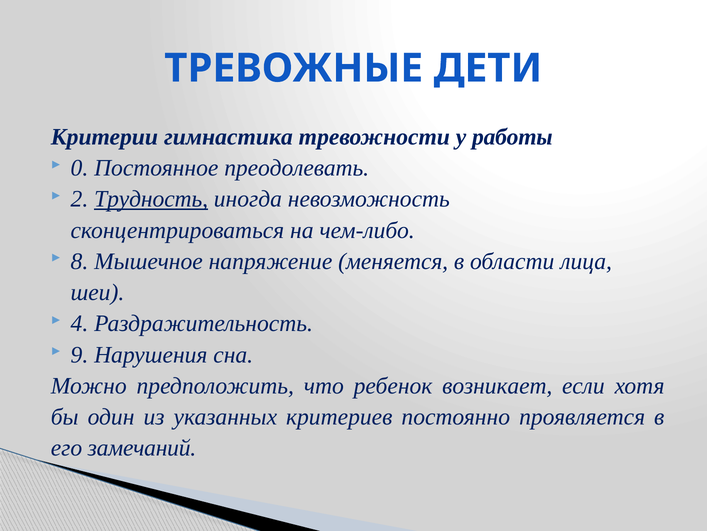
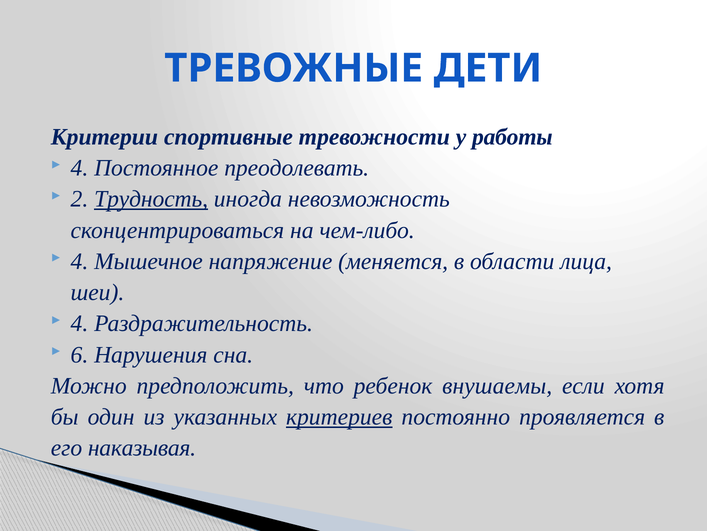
гимнастика: гимнастика -> спортивные (228, 137)
0: 0 -> 4 (79, 168)
8: 8 -> 4 (79, 261)
9: 9 -> 6 (79, 354)
возникает: возникает -> внушаемы (497, 385)
критериев underline: none -> present (339, 416)
замечаний: замечаний -> наказывая (142, 448)
